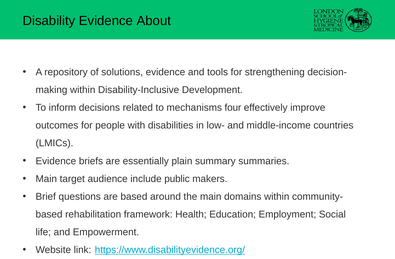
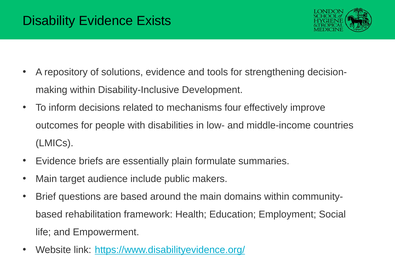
About: About -> Exists (154, 21)
summary: summary -> formulate (215, 161)
